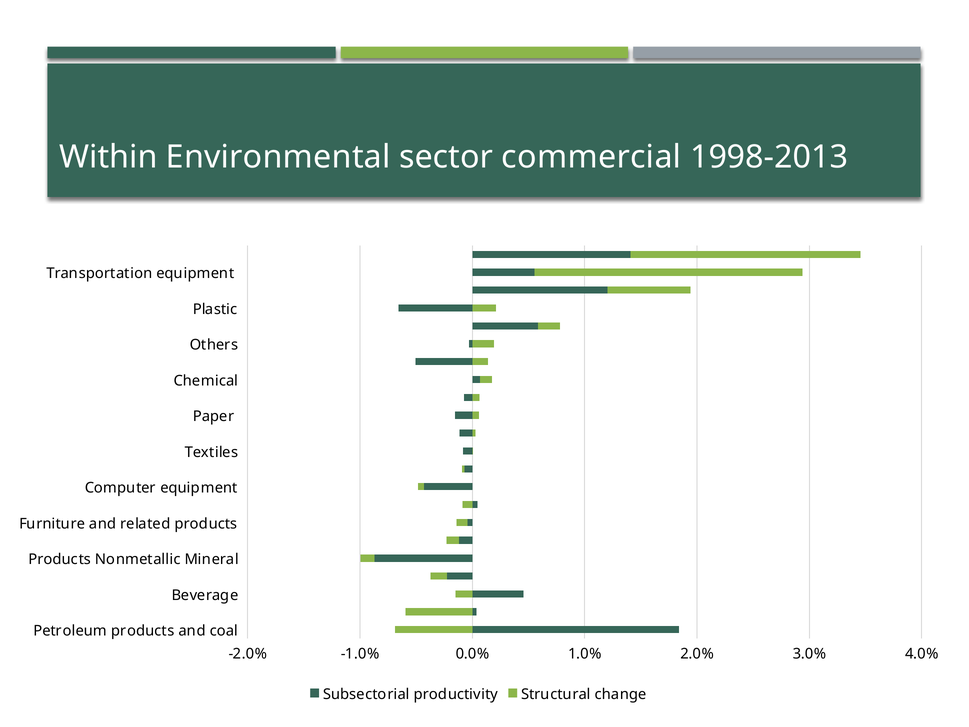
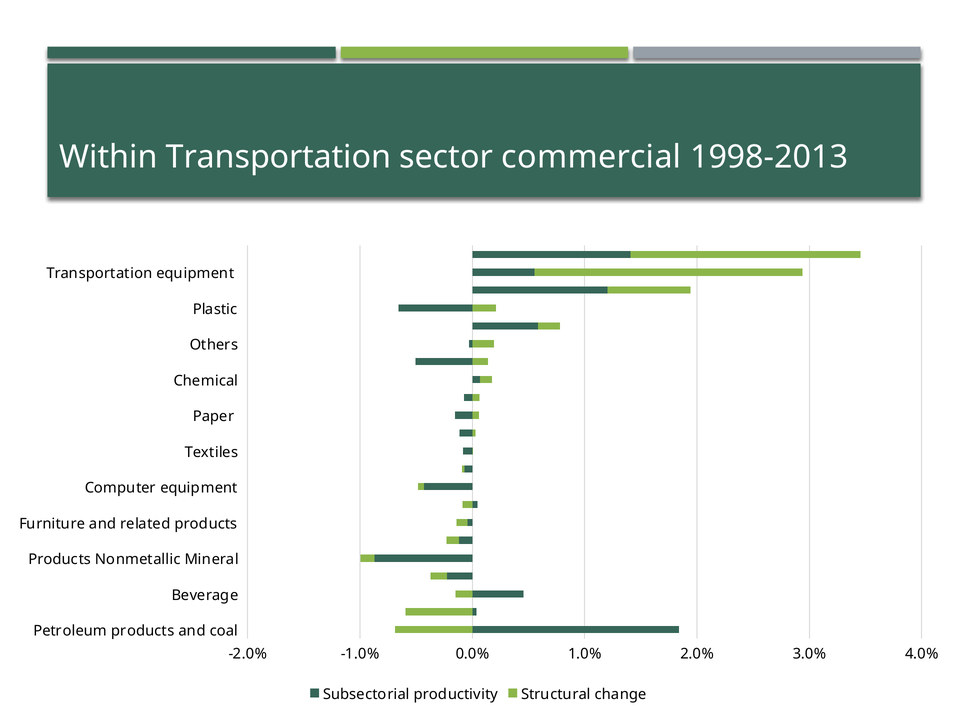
Within Environmental: Environmental -> Transportation (278, 157)
